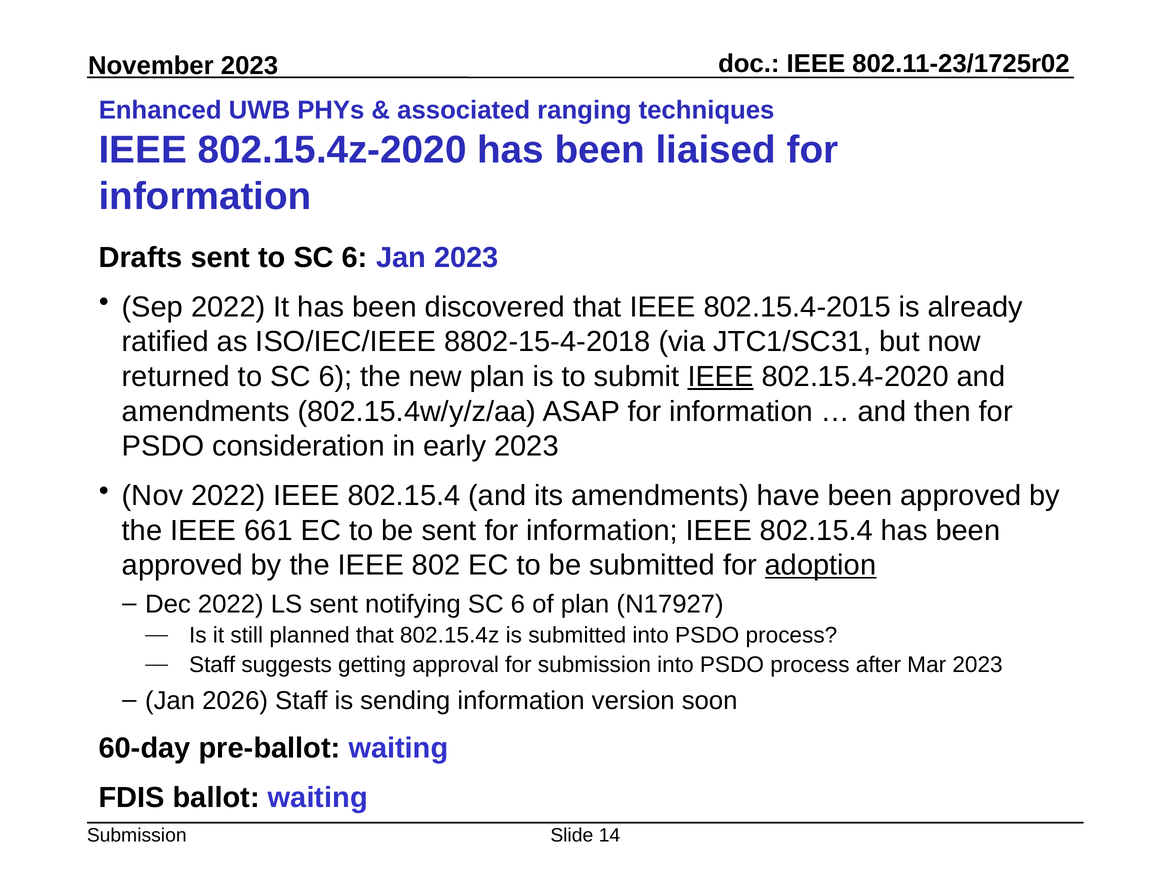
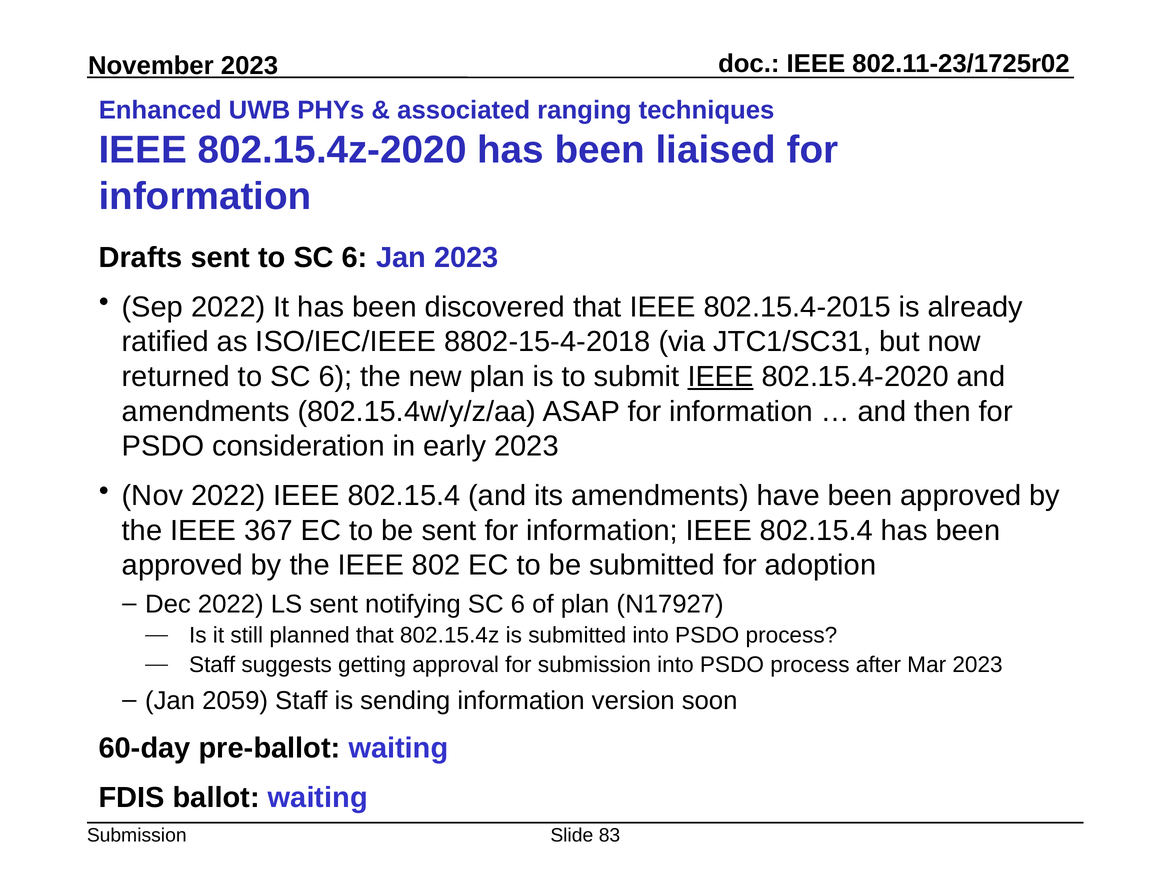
661: 661 -> 367 (269, 530)
adoption underline: present -> none (821, 565)
2026: 2026 -> 2059 (235, 700)
14: 14 -> 83 (610, 835)
